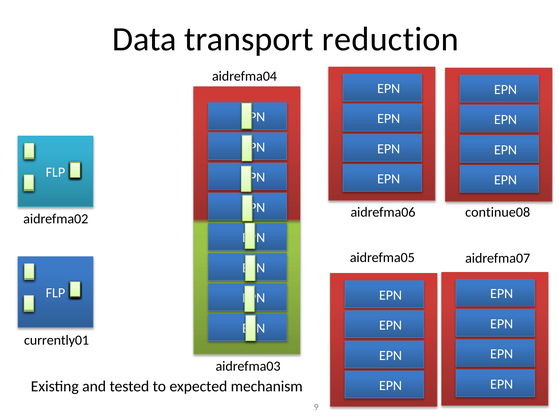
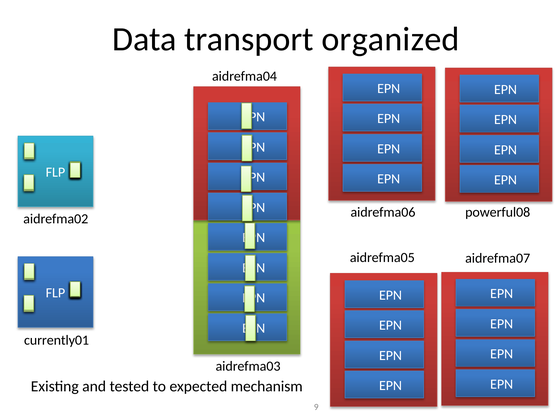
reduction: reduction -> organized (390, 39)
continue08: continue08 -> powerful08 (498, 212)
